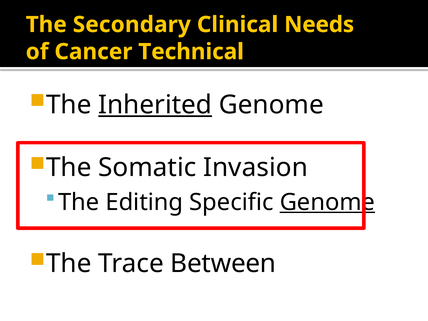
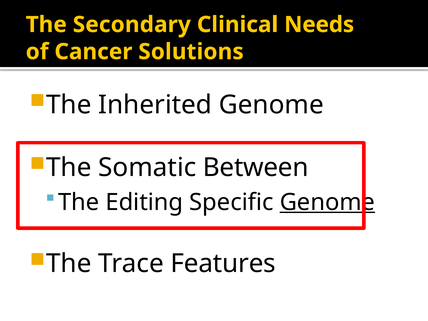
Technical: Technical -> Solutions (191, 52)
Inherited underline: present -> none (155, 105)
Invasion: Invasion -> Between (256, 168)
Between: Between -> Features (223, 264)
